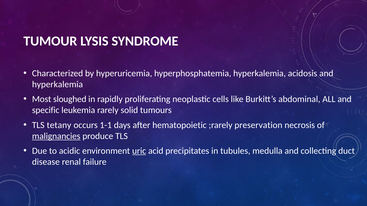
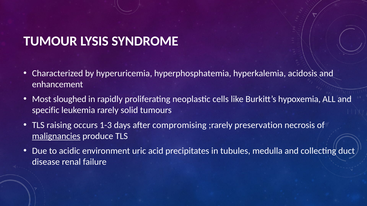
hyperkalemia: hyperkalemia -> enhancement (58, 85)
abdominal: abdominal -> hypoxemia (299, 99)
tetany: tetany -> raising (59, 125)
1-1: 1-1 -> 1-3 (106, 125)
hematopoietic: hematopoietic -> compromising (179, 125)
uric underline: present -> none (139, 151)
